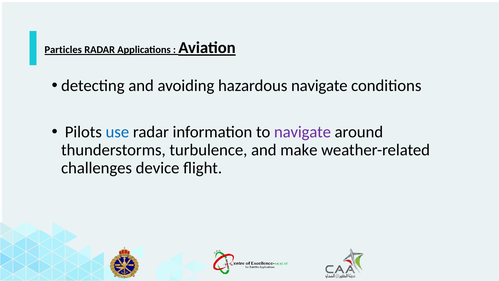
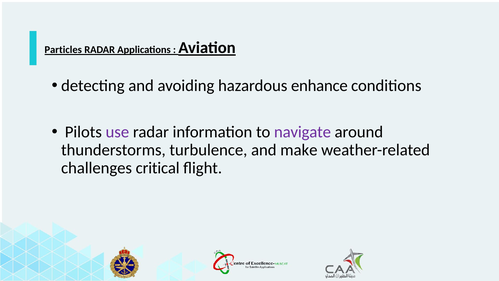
hazardous navigate: navigate -> enhance (319, 85)
use colour: blue -> purple (117, 132)
device: device -> critical (158, 168)
